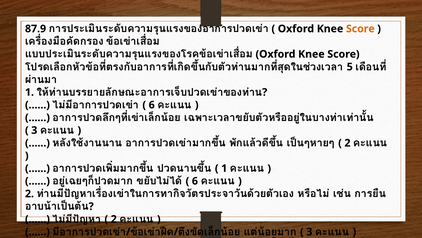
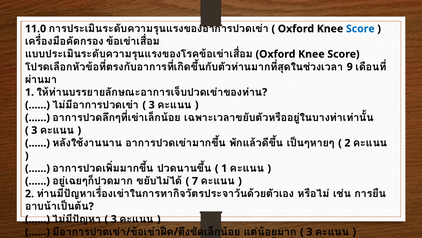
87.9: 87.9 -> 11.0 (36, 29)
Score colour: orange -> blue (360, 29)
5: 5 -> 9 (350, 67)
6: 6 -> 3 (152, 105)
6: 6 -> 7 (195, 181)
2: 2 -> 3 (114, 219)
